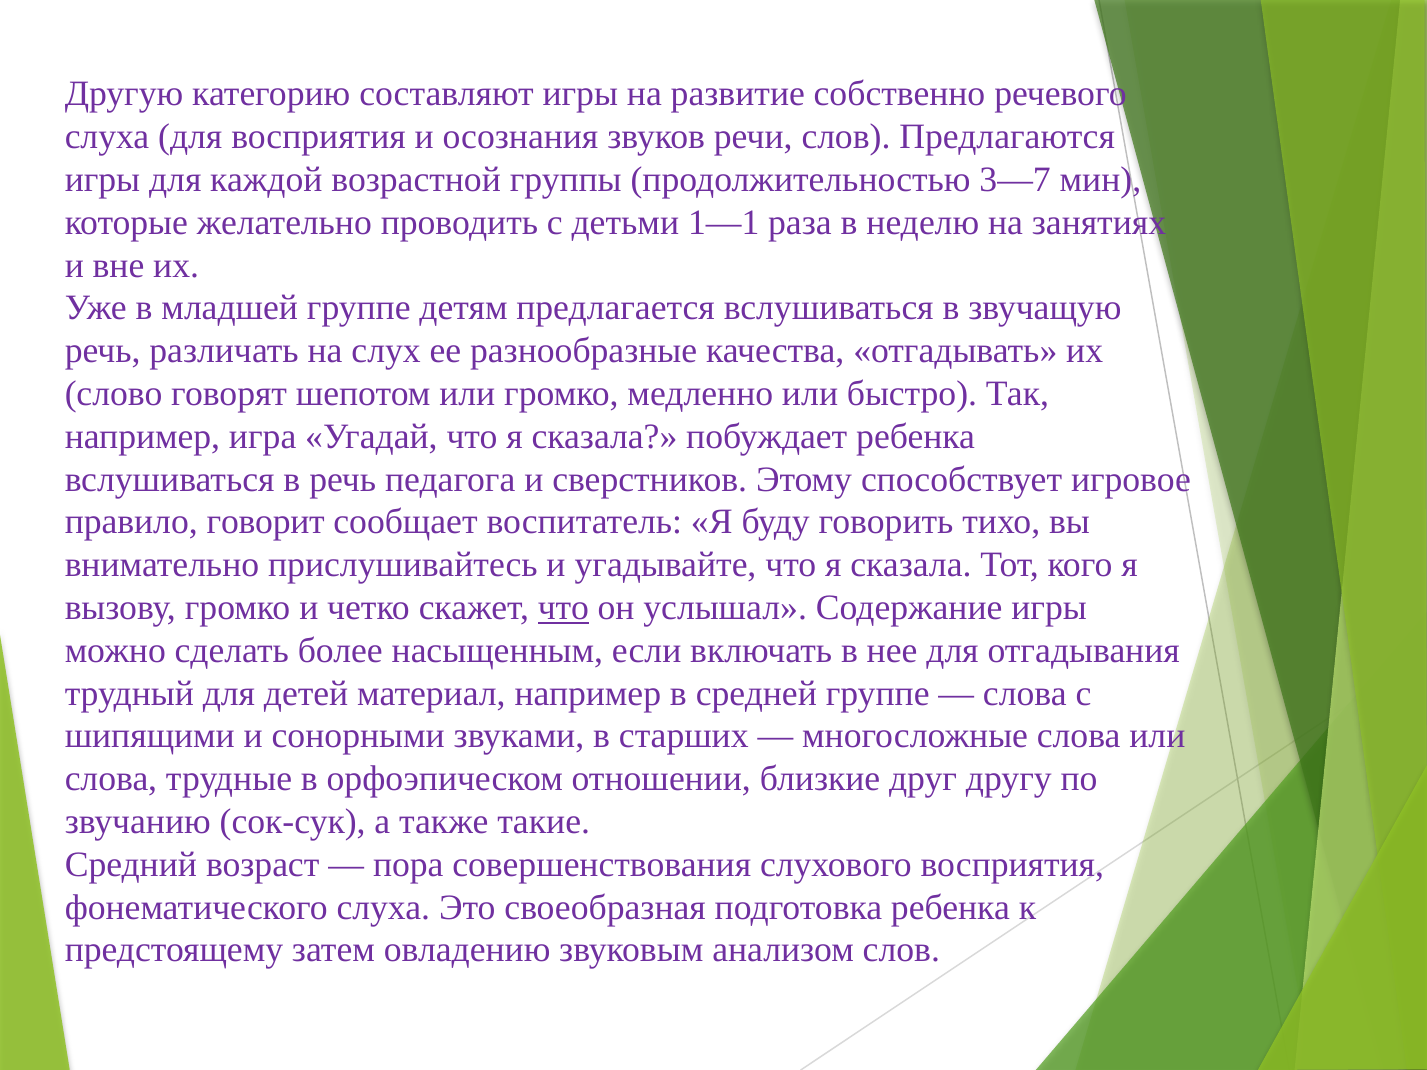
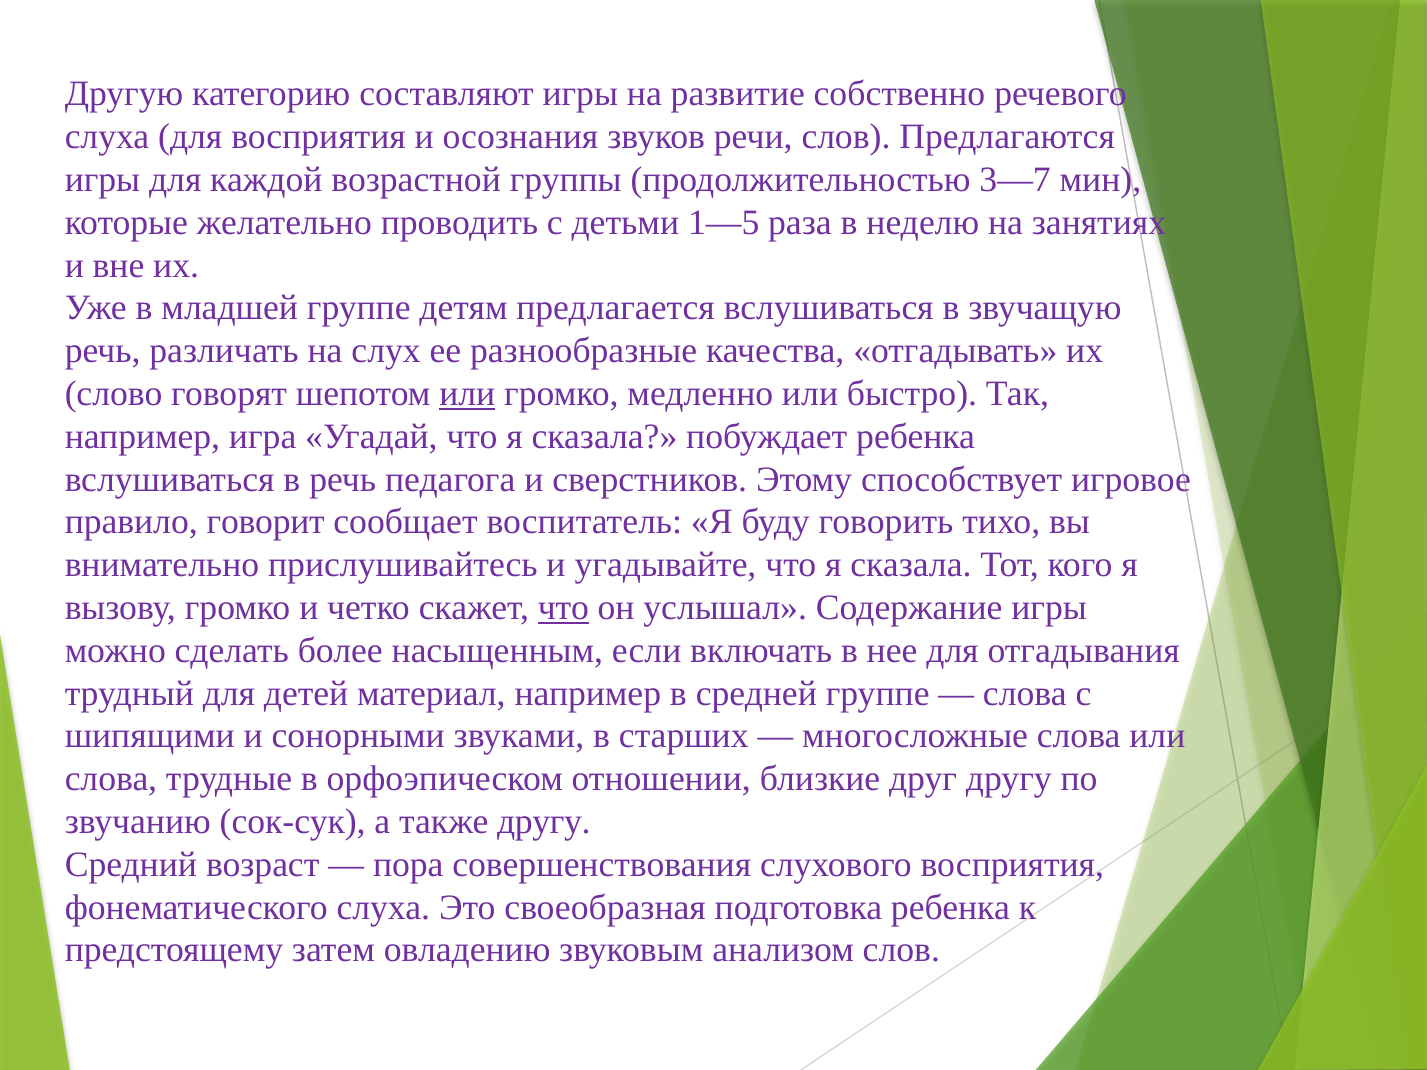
1—1: 1—1 -> 1—5 (724, 223)
или underline: none -> present (467, 394)
также такие: такие -> другу (544, 822)
